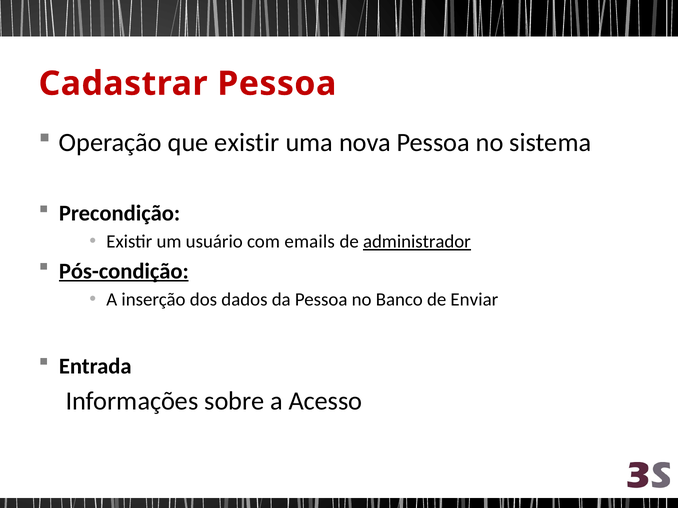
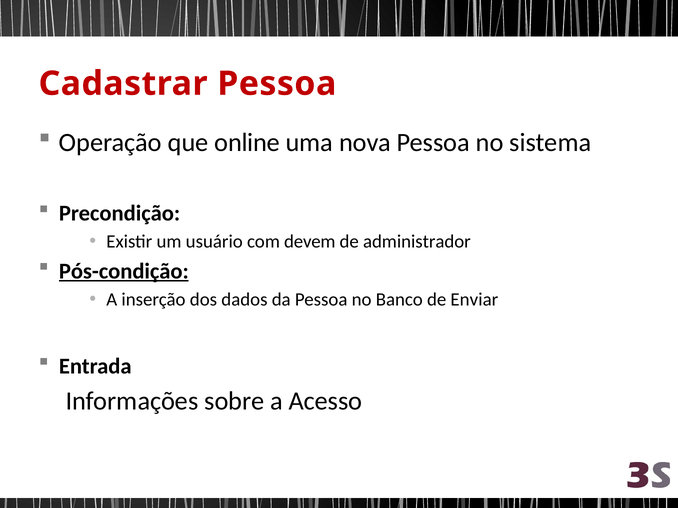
que existir: existir -> online (247, 143)
emails: emails -> devem (310, 242)
administrador underline: present -> none (417, 242)
